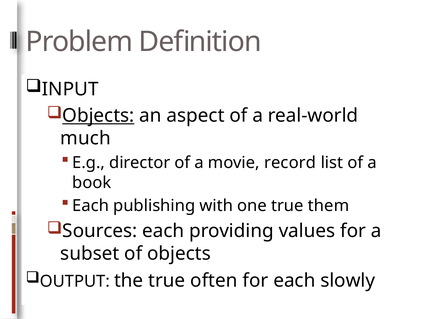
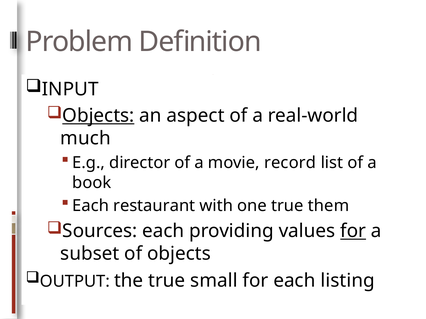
publishing: publishing -> restaurant (154, 206)
for underline: none -> present (353, 231)
often: often -> small (214, 281)
slowly: slowly -> listing (348, 281)
